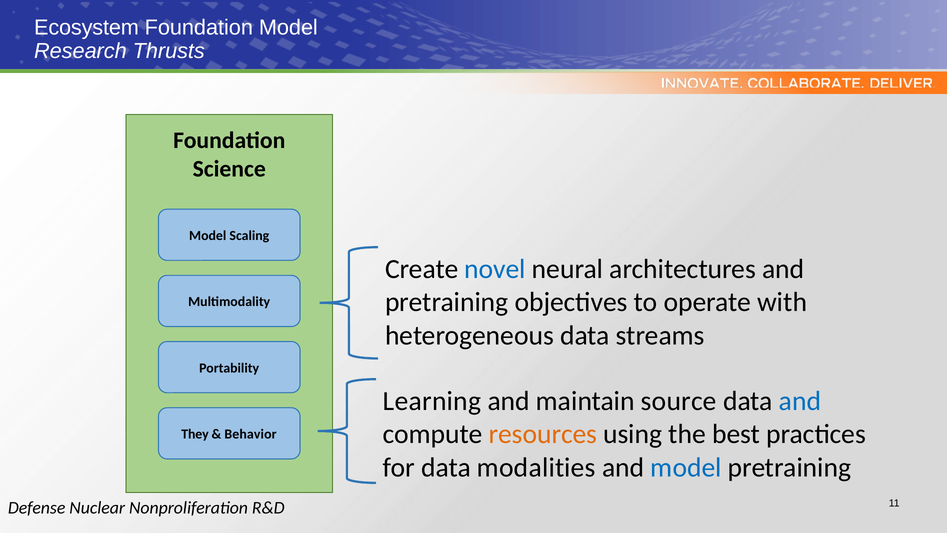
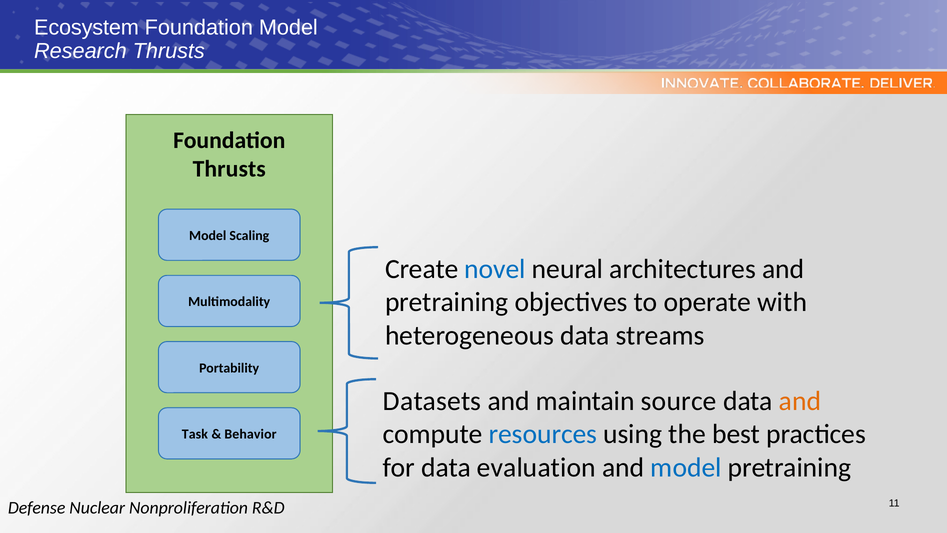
Science: Science -> Thrusts (229, 169)
Learning: Learning -> Datasets (432, 401)
and colour: blue -> orange (800, 401)
resources colour: orange -> blue (543, 434)
They: They -> Task (195, 434)
modalities: modalities -> evaluation (536, 467)
